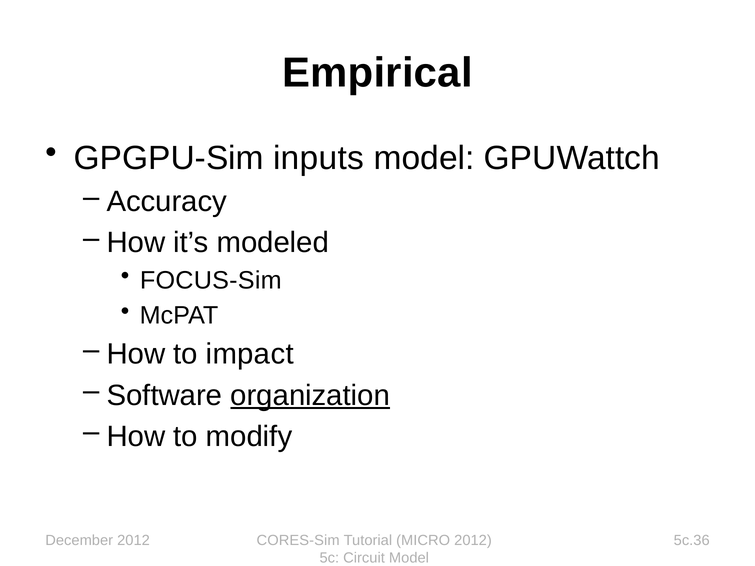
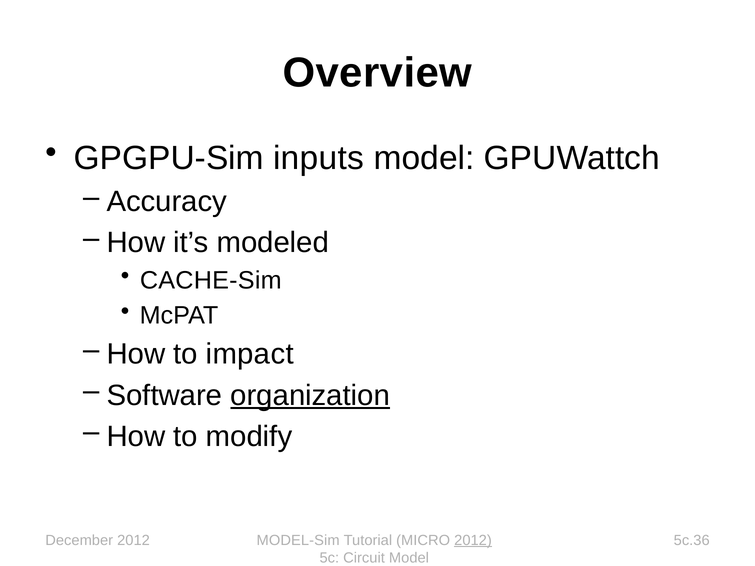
Empirical: Empirical -> Overview (377, 73)
FOCUS-Sim: FOCUS-Sim -> CACHE-Sim (211, 280)
CORES-Sim: CORES-Sim -> MODEL-Sim (298, 541)
2012 underline: none -> present (473, 541)
